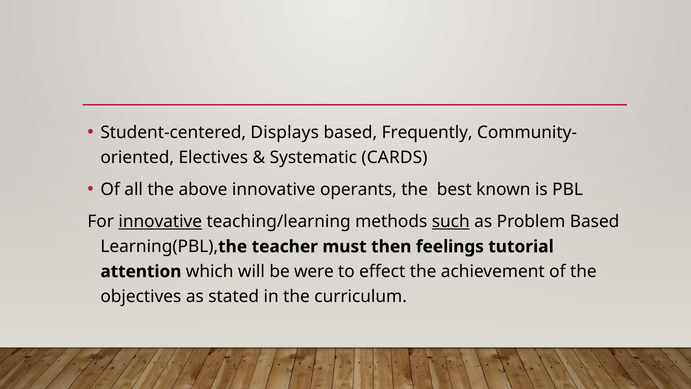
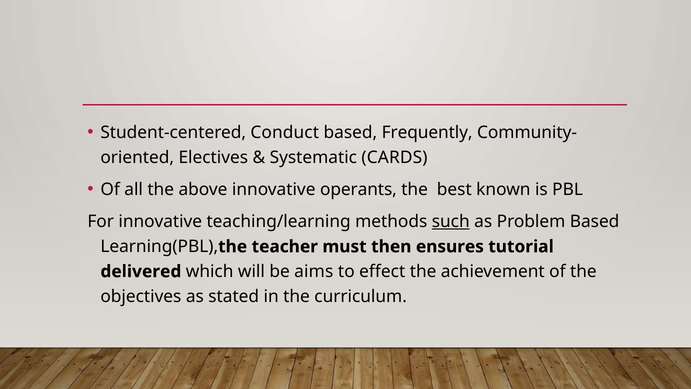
Displays: Displays -> Conduct (285, 133)
innovative underline: present -> none (160, 222)
feelings: feelings -> ensures (450, 246)
attention: attention -> delivered (141, 271)
were: were -> aims (314, 271)
